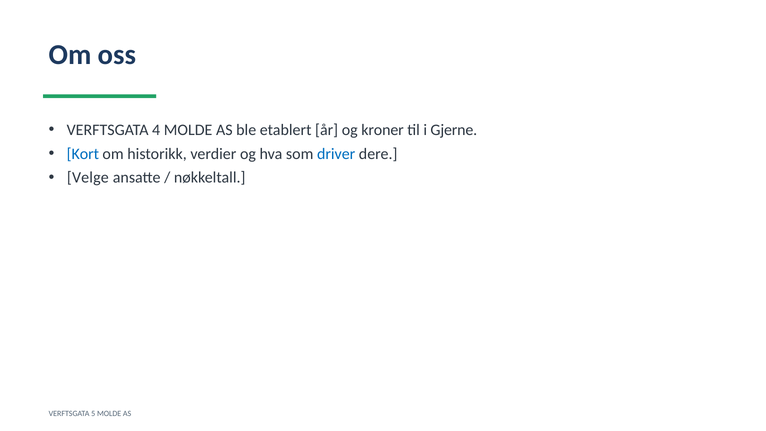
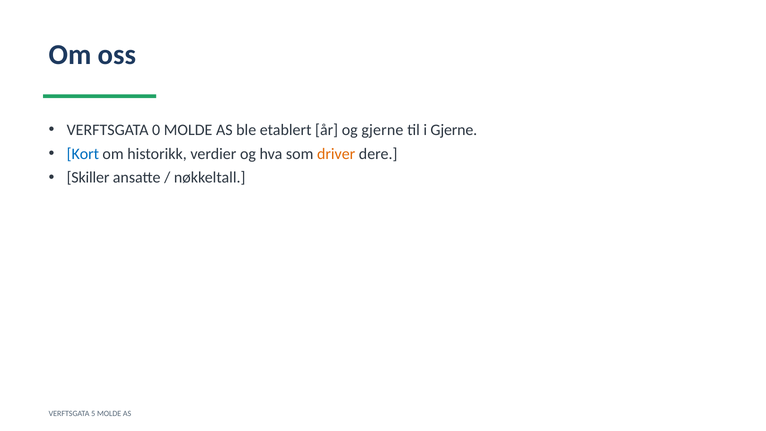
4: 4 -> 0 (156, 130)
og kroner: kroner -> gjerne (382, 130)
driver colour: blue -> orange (336, 154)
Velge: Velge -> Skiller (88, 178)
